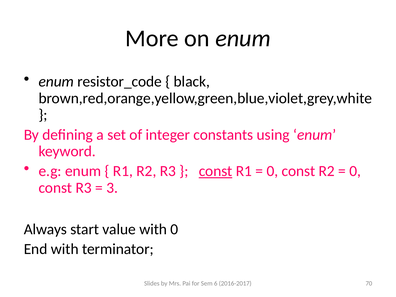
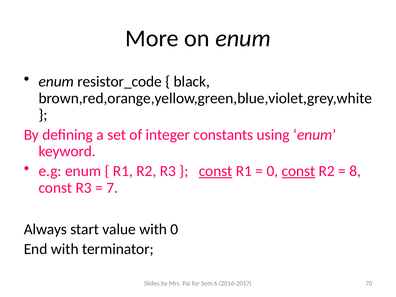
const underline: none -> present (298, 171)
0: 0 -> 8 (355, 171)
3: 3 -> 7 (112, 188)
